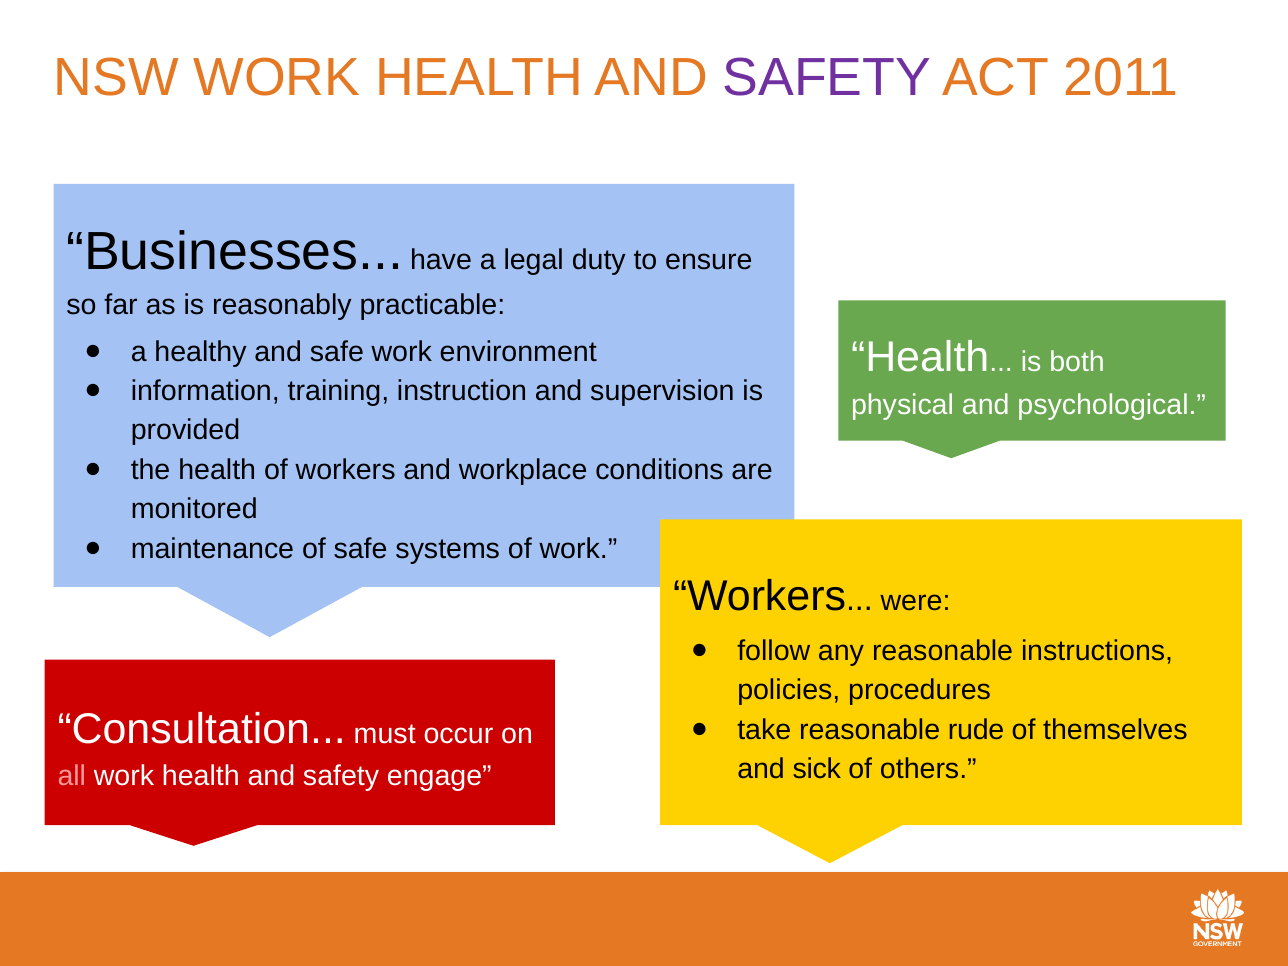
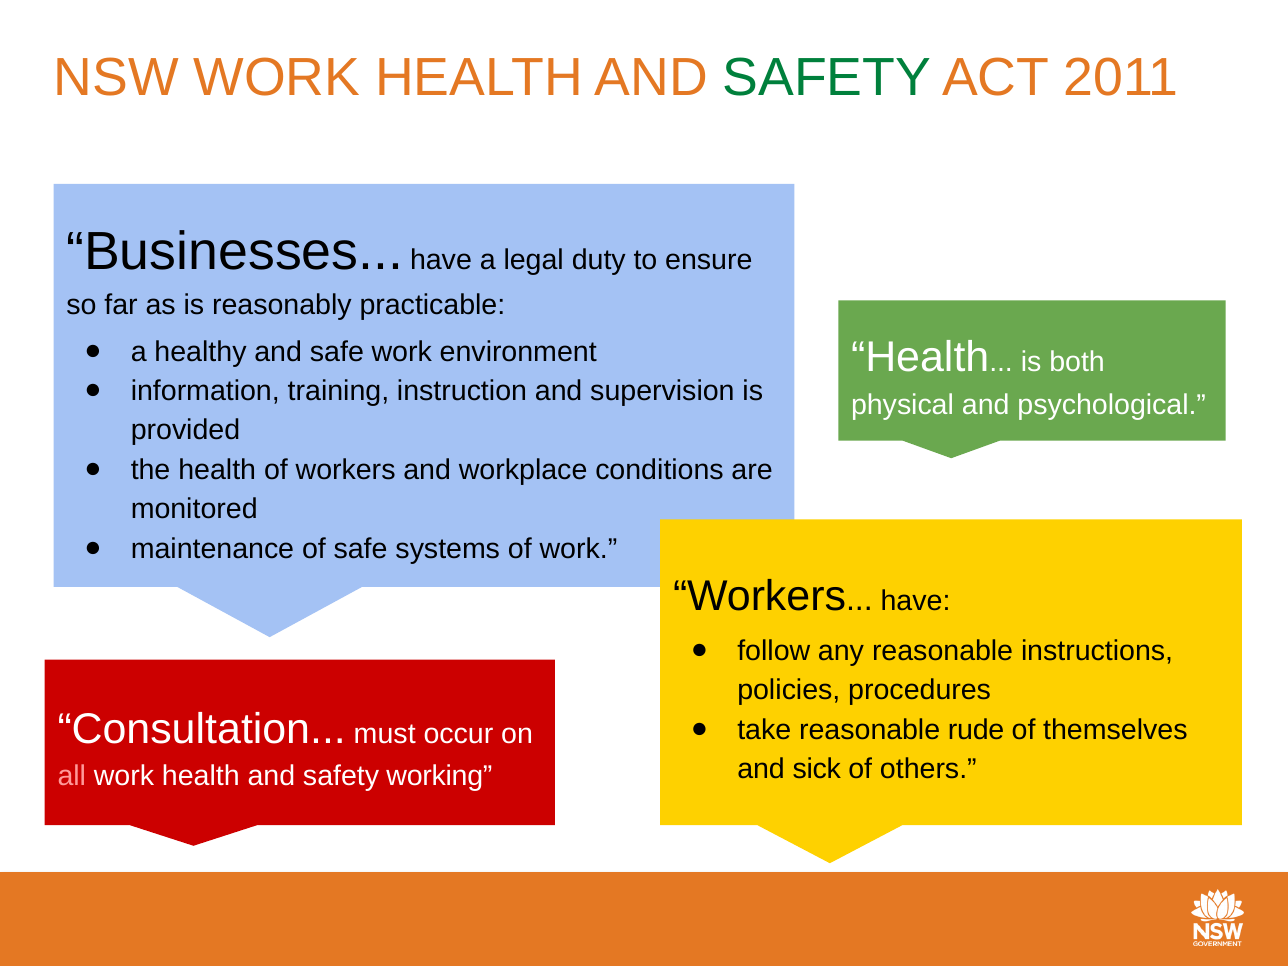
SAFETY colour: purple -> green (827, 78)
were: were -> have (916, 601)
engage: engage -> working (439, 777)
